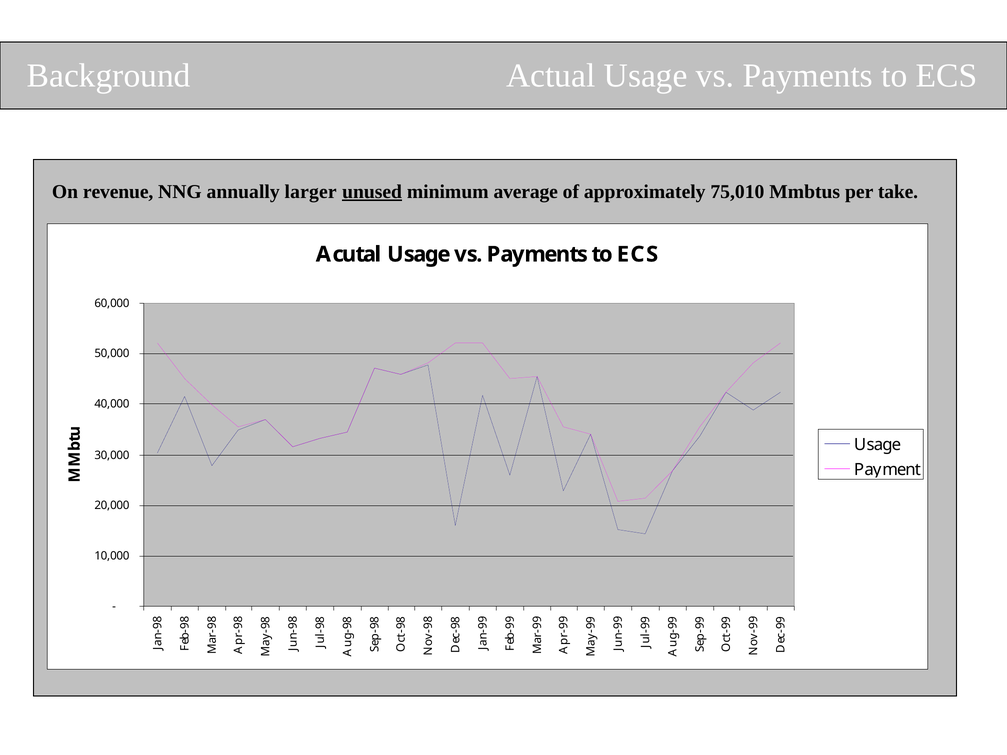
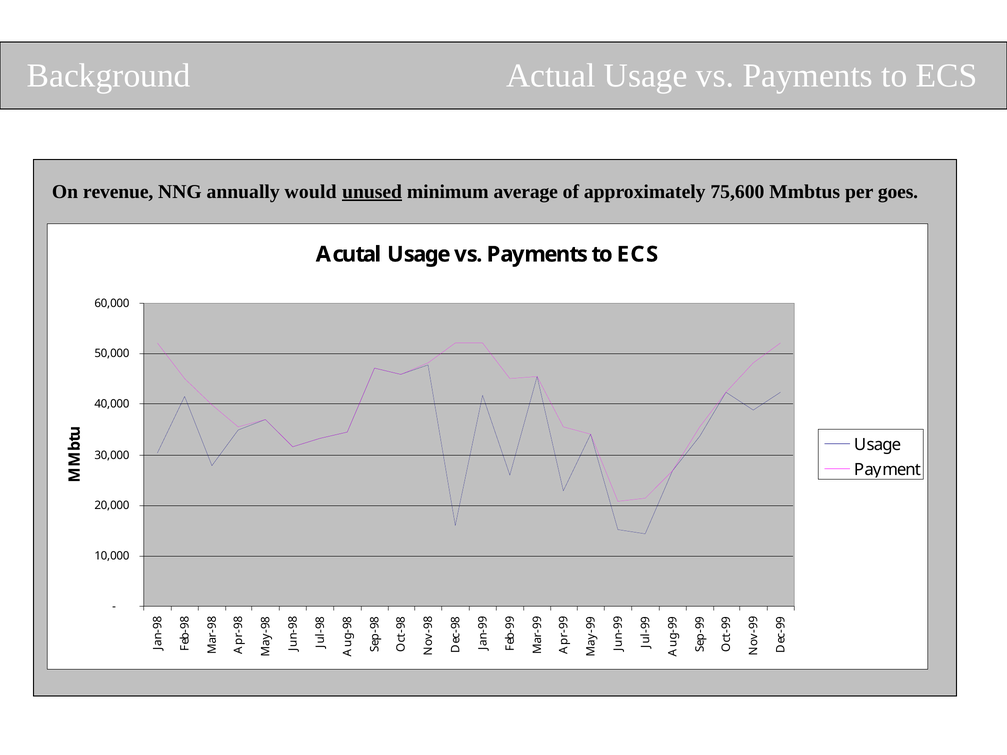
larger: larger -> would (311, 192)
75,010: 75,010 -> 75,600 (737, 192)
take: take -> goes (898, 192)
